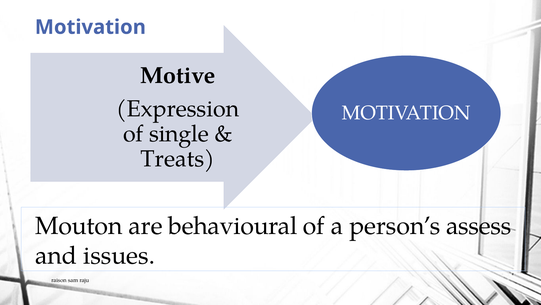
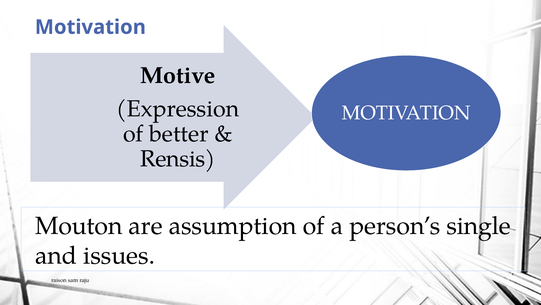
single: single -> better (179, 133)
Treats: Treats -> Rensis (178, 158)
behavioural: behavioural -> assumption (233, 225)
assess: assess -> single (479, 225)
